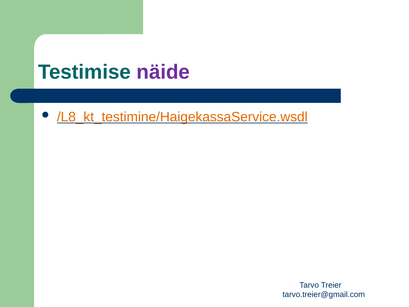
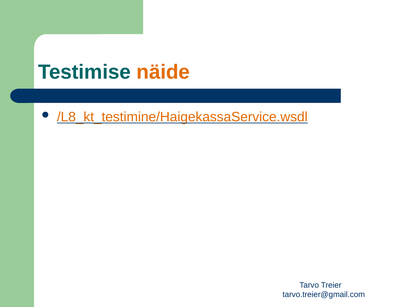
näide colour: purple -> orange (163, 72)
